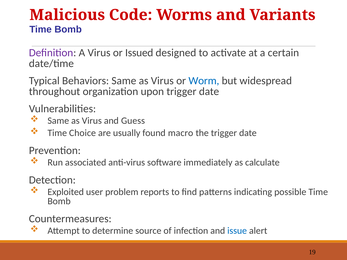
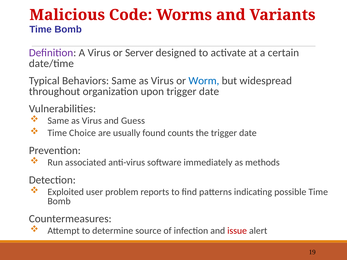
Issued: Issued -> Server (139, 53)
macro: macro -> counts (181, 133)
calculate: calculate -> methods (262, 163)
issue colour: blue -> red (237, 231)
